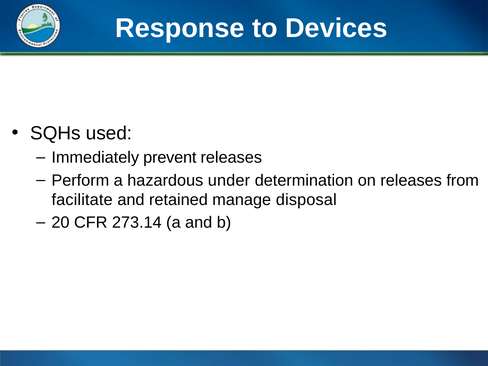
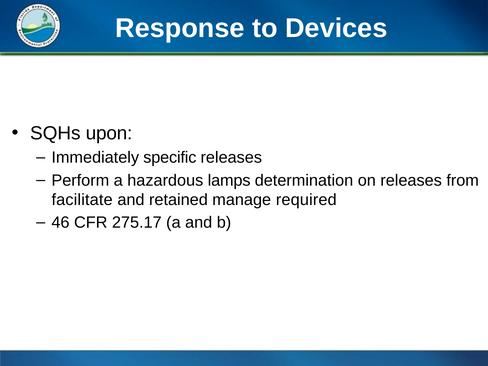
used: used -> upon (109, 133)
prevent: prevent -> specific (170, 158)
under: under -> lamps (229, 180)
disposal: disposal -> required (306, 200)
20: 20 -> 46 (60, 223)
273.14: 273.14 -> 275.17 (137, 223)
